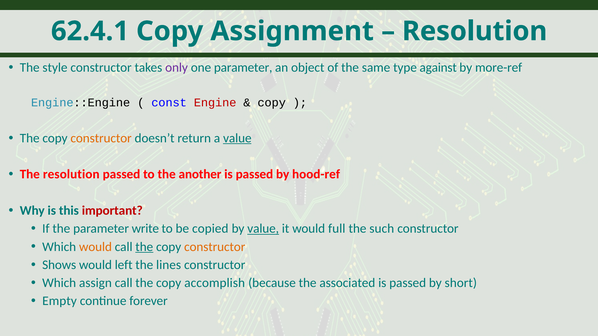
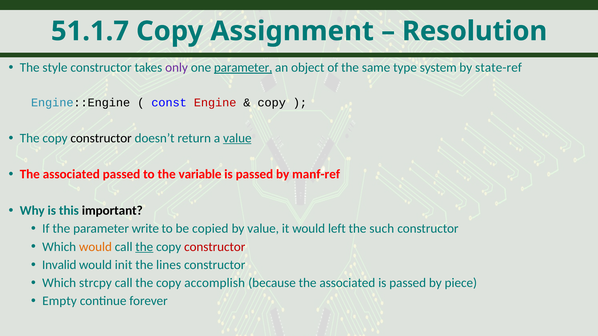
62.4.1: 62.4.1 -> 51.1.7 (90, 31)
parameter underline: none -> present (243, 68)
against: against -> system (438, 68)
more-ref: more-ref -> state-ref (499, 68)
constructor colour: orange -> black (101, 138)
resolution: resolution -> associated (71, 175)
another: another -> variable (200, 175)
hood-ref: hood-ref -> manf-ref (316, 175)
important colour: red -> black (112, 211)
value underline: present -> none (263, 229)
full: full -> left (337, 229)
constructor colour: orange -> red (215, 247)
Shows: Shows -> Invalid (59, 265)
left: left -> init (124, 265)
assign: assign -> strcpy (95, 283)
short: short -> piece (461, 283)
